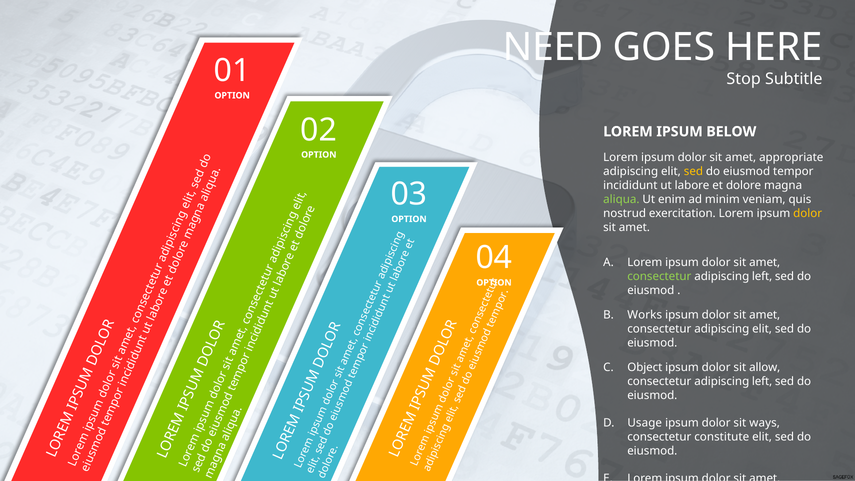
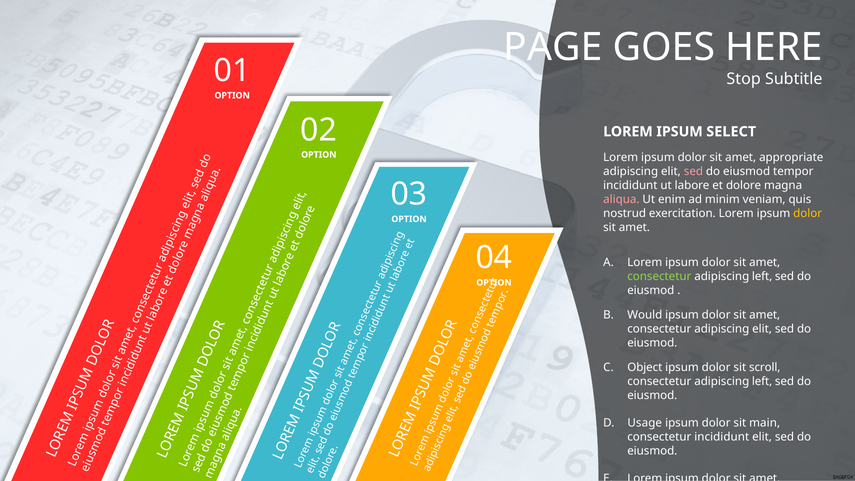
NEED: NEED -> PAGE (553, 47)
BELOW: BELOW -> SELECT (731, 132)
sed colour: yellow -> pink (693, 172)
aliqua colour: light green -> pink (621, 199)
Works: Works -> Would (645, 315)
allow: allow -> scroll (765, 367)
ways: ways -> main (765, 423)
consectetur constitute: constitute -> incididunt (722, 437)
